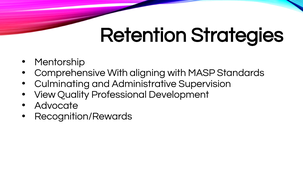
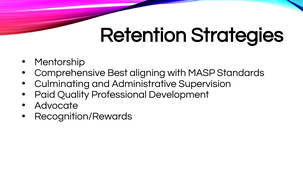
Comprehensive With: With -> Best (118, 73)
View: View -> Paid (45, 95)
